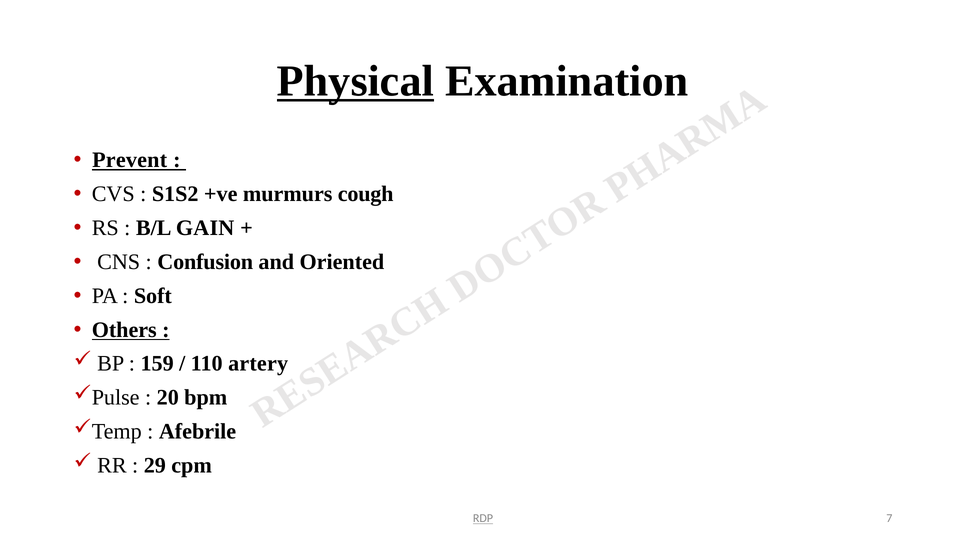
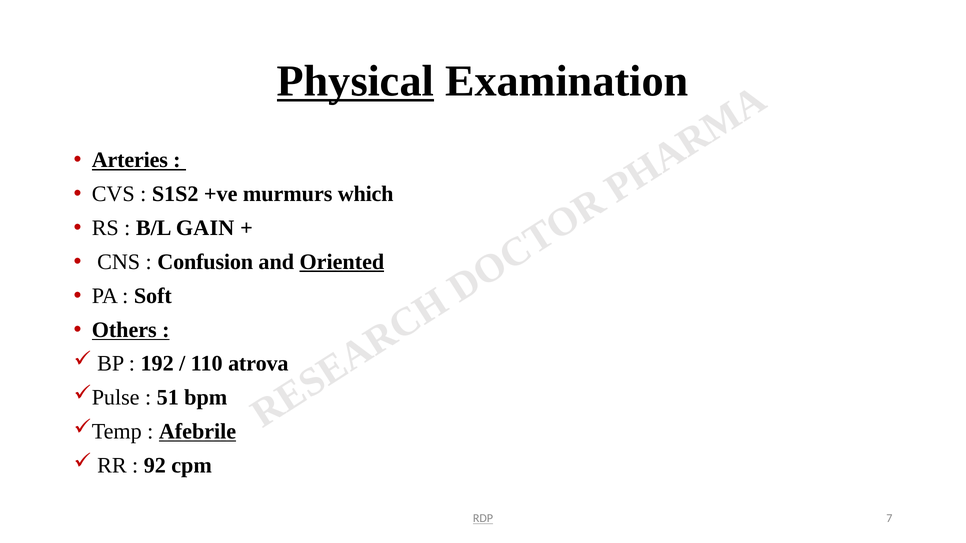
Prevent: Prevent -> Arteries (130, 160)
cough: cough -> which (366, 194)
Oriented underline: none -> present (342, 262)
159: 159 -> 192 (157, 364)
artery: artery -> atrova (258, 364)
20: 20 -> 51 (168, 398)
Afebrile underline: none -> present (198, 432)
29: 29 -> 92 (155, 466)
